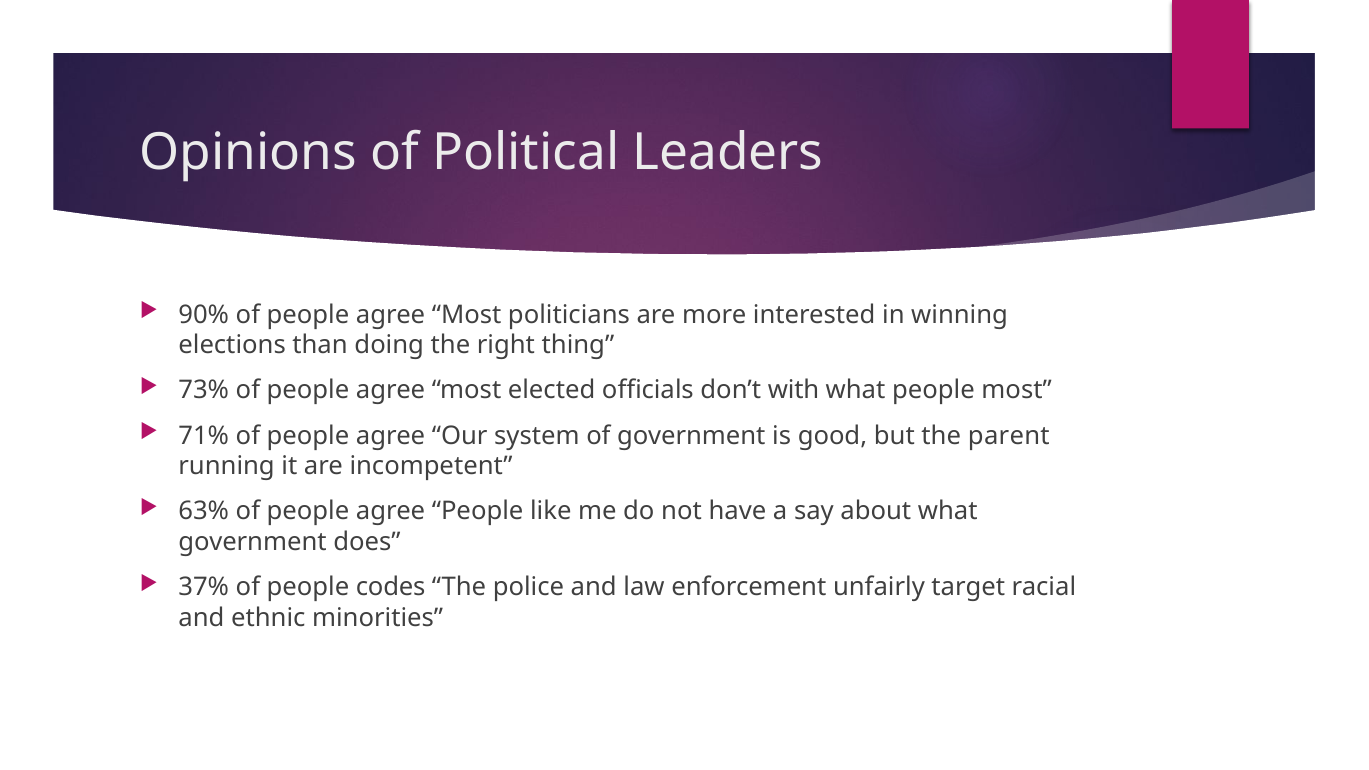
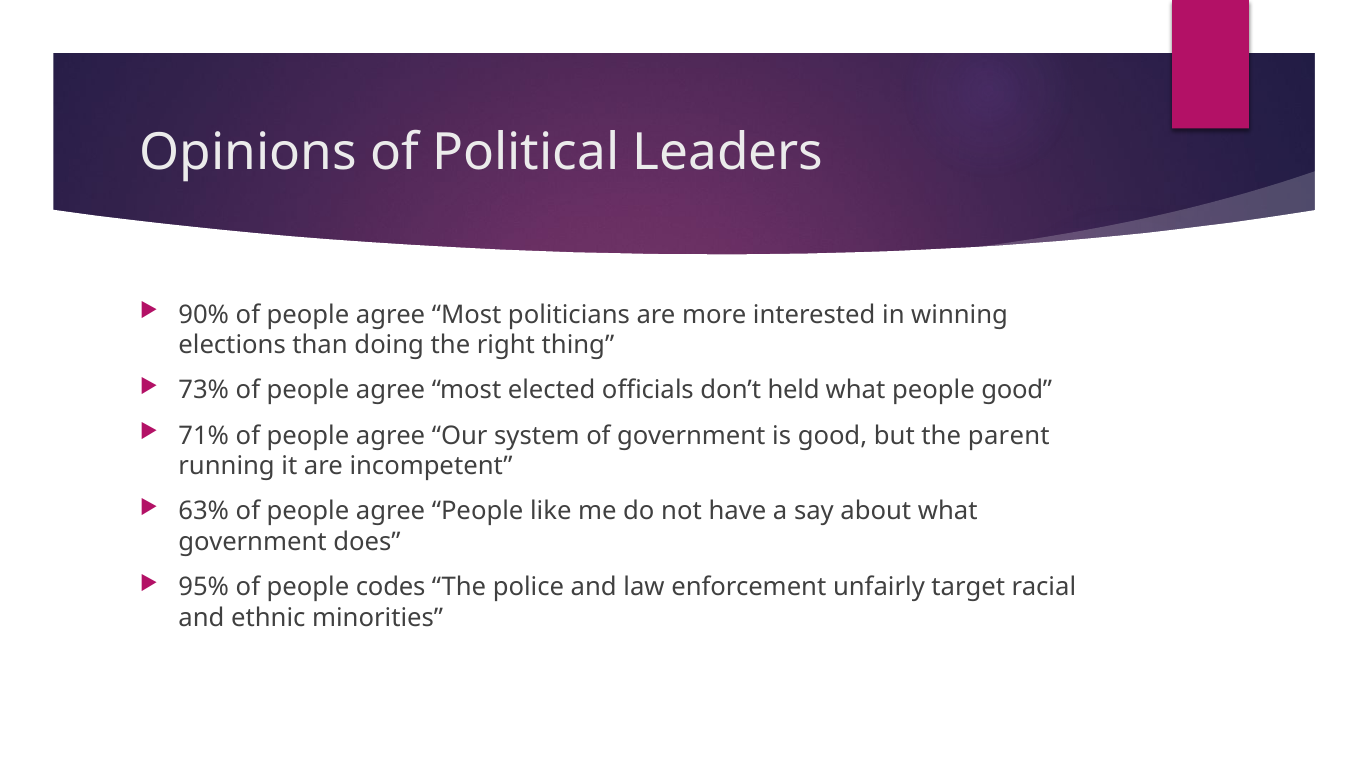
with: with -> held (794, 391)
people most: most -> good (1017, 391)
37%: 37% -> 95% (204, 587)
